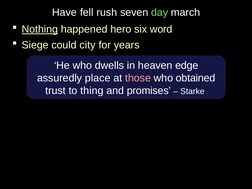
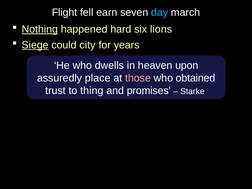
Have: Have -> Flight (65, 12)
rush: rush -> earn (107, 12)
day colour: light green -> light blue (160, 12)
hero: hero -> hard (121, 29)
word: word -> lions (161, 29)
Siege underline: none -> present (35, 45)
edge: edge -> upon (187, 65)
